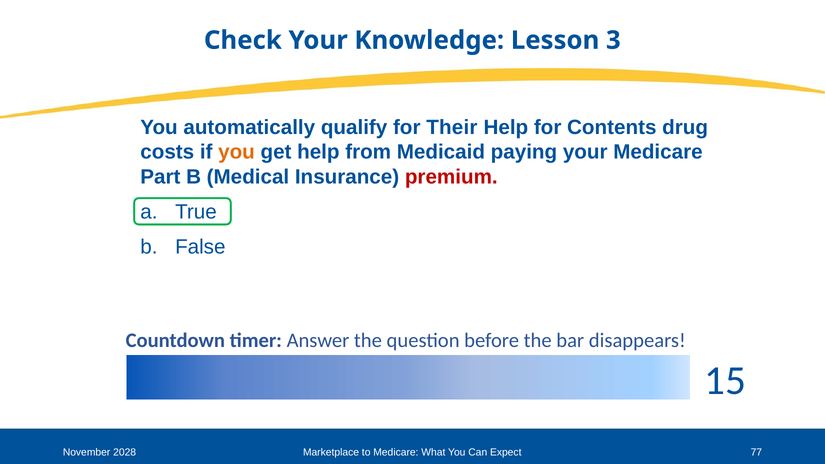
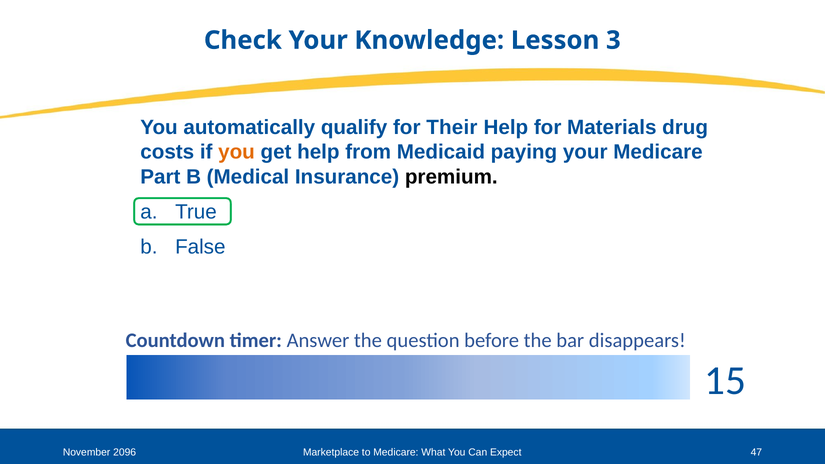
Contents: Contents -> Materials (612, 127)
premium colour: red -> black (451, 177)
2028: 2028 -> 2096 (125, 452)
77: 77 -> 47 (756, 452)
